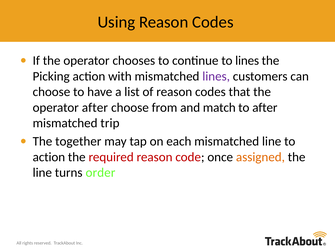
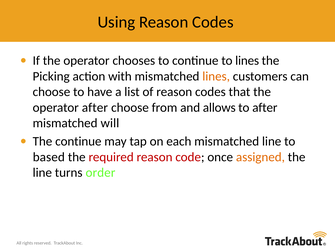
lines colour: purple -> orange (216, 76)
match: match -> allows (219, 108)
trip: trip -> will (110, 123)
The together: together -> continue (78, 141)
action: action -> based (49, 157)
